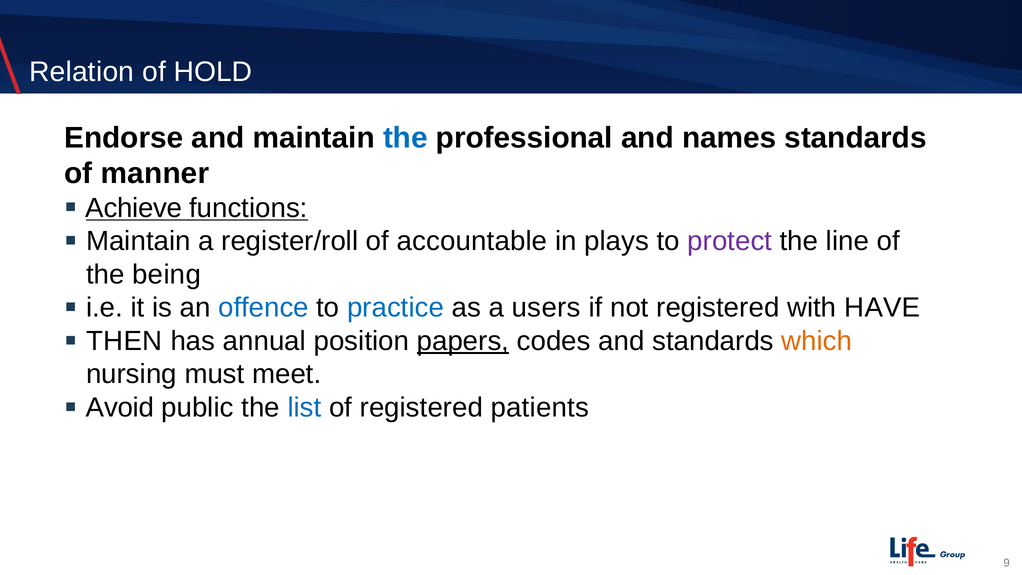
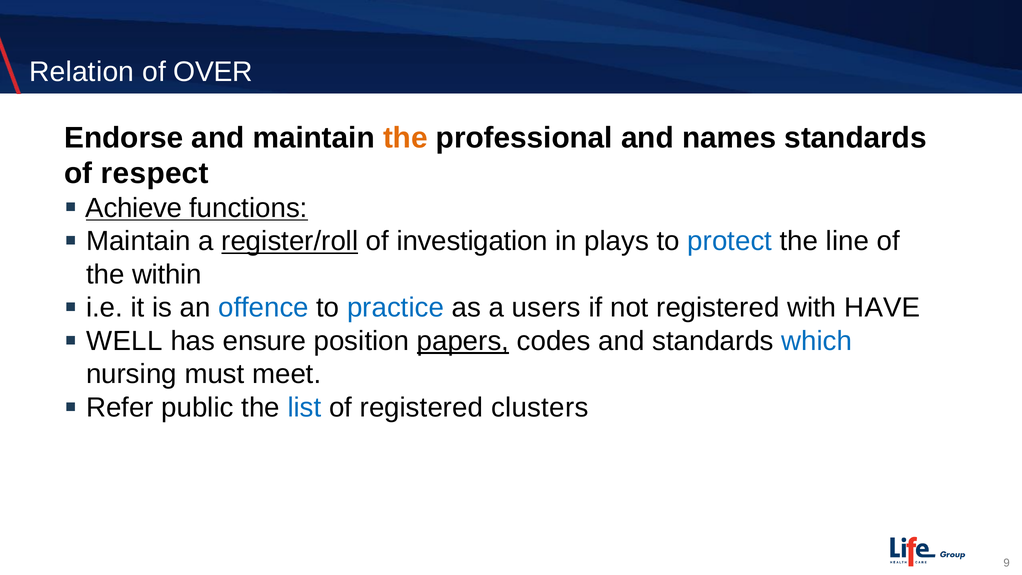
HOLD: HOLD -> OVER (213, 72)
the colour: blue -> orange (405, 138)
manner: manner -> respect (155, 173)
register/roll underline: none -> present (290, 241)
accountable: accountable -> investigation (472, 241)
protect colour: purple -> blue (730, 241)
being: being -> within (167, 274)
THEN: THEN -> WELL (124, 341)
annual: annual -> ensure (265, 341)
which colour: orange -> blue (817, 341)
Avoid: Avoid -> Refer (120, 408)
patients: patients -> clusters (540, 408)
